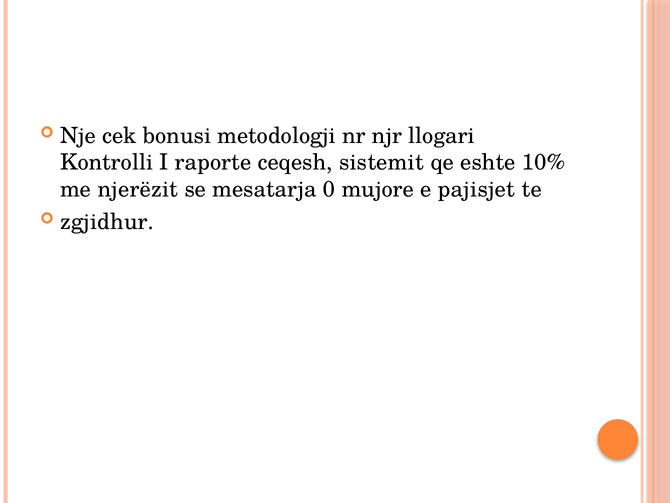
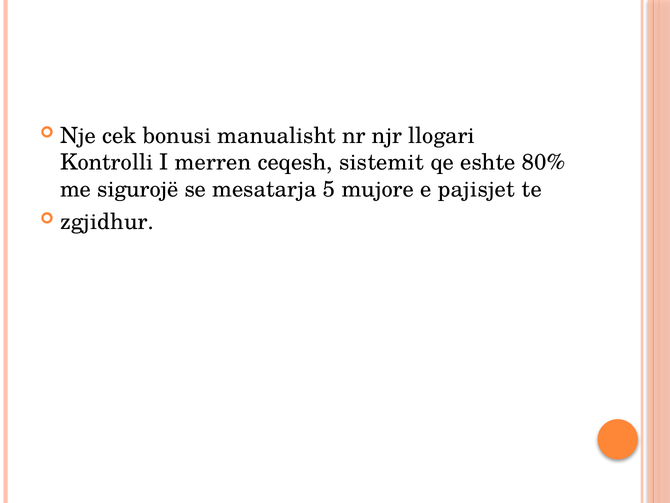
metodologji: metodologji -> manualisht (277, 136)
raporte: raporte -> merren (213, 162)
10%: 10% -> 80% (543, 162)
njerëzit: njerëzit -> sigurojë (138, 189)
0: 0 -> 5 (329, 189)
